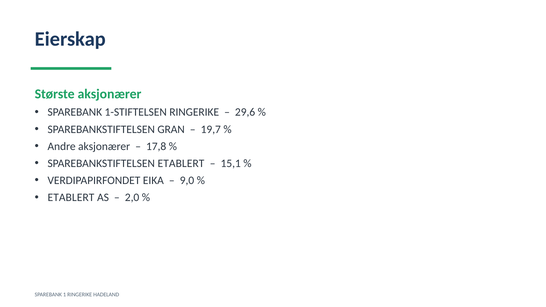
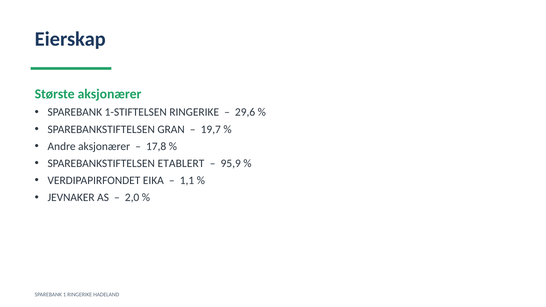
15,1: 15,1 -> 95,9 (231, 163)
9,0: 9,0 -> 1,1 (187, 181)
ETABLERT: ETABLERT -> JEVNAKER (71, 198)
